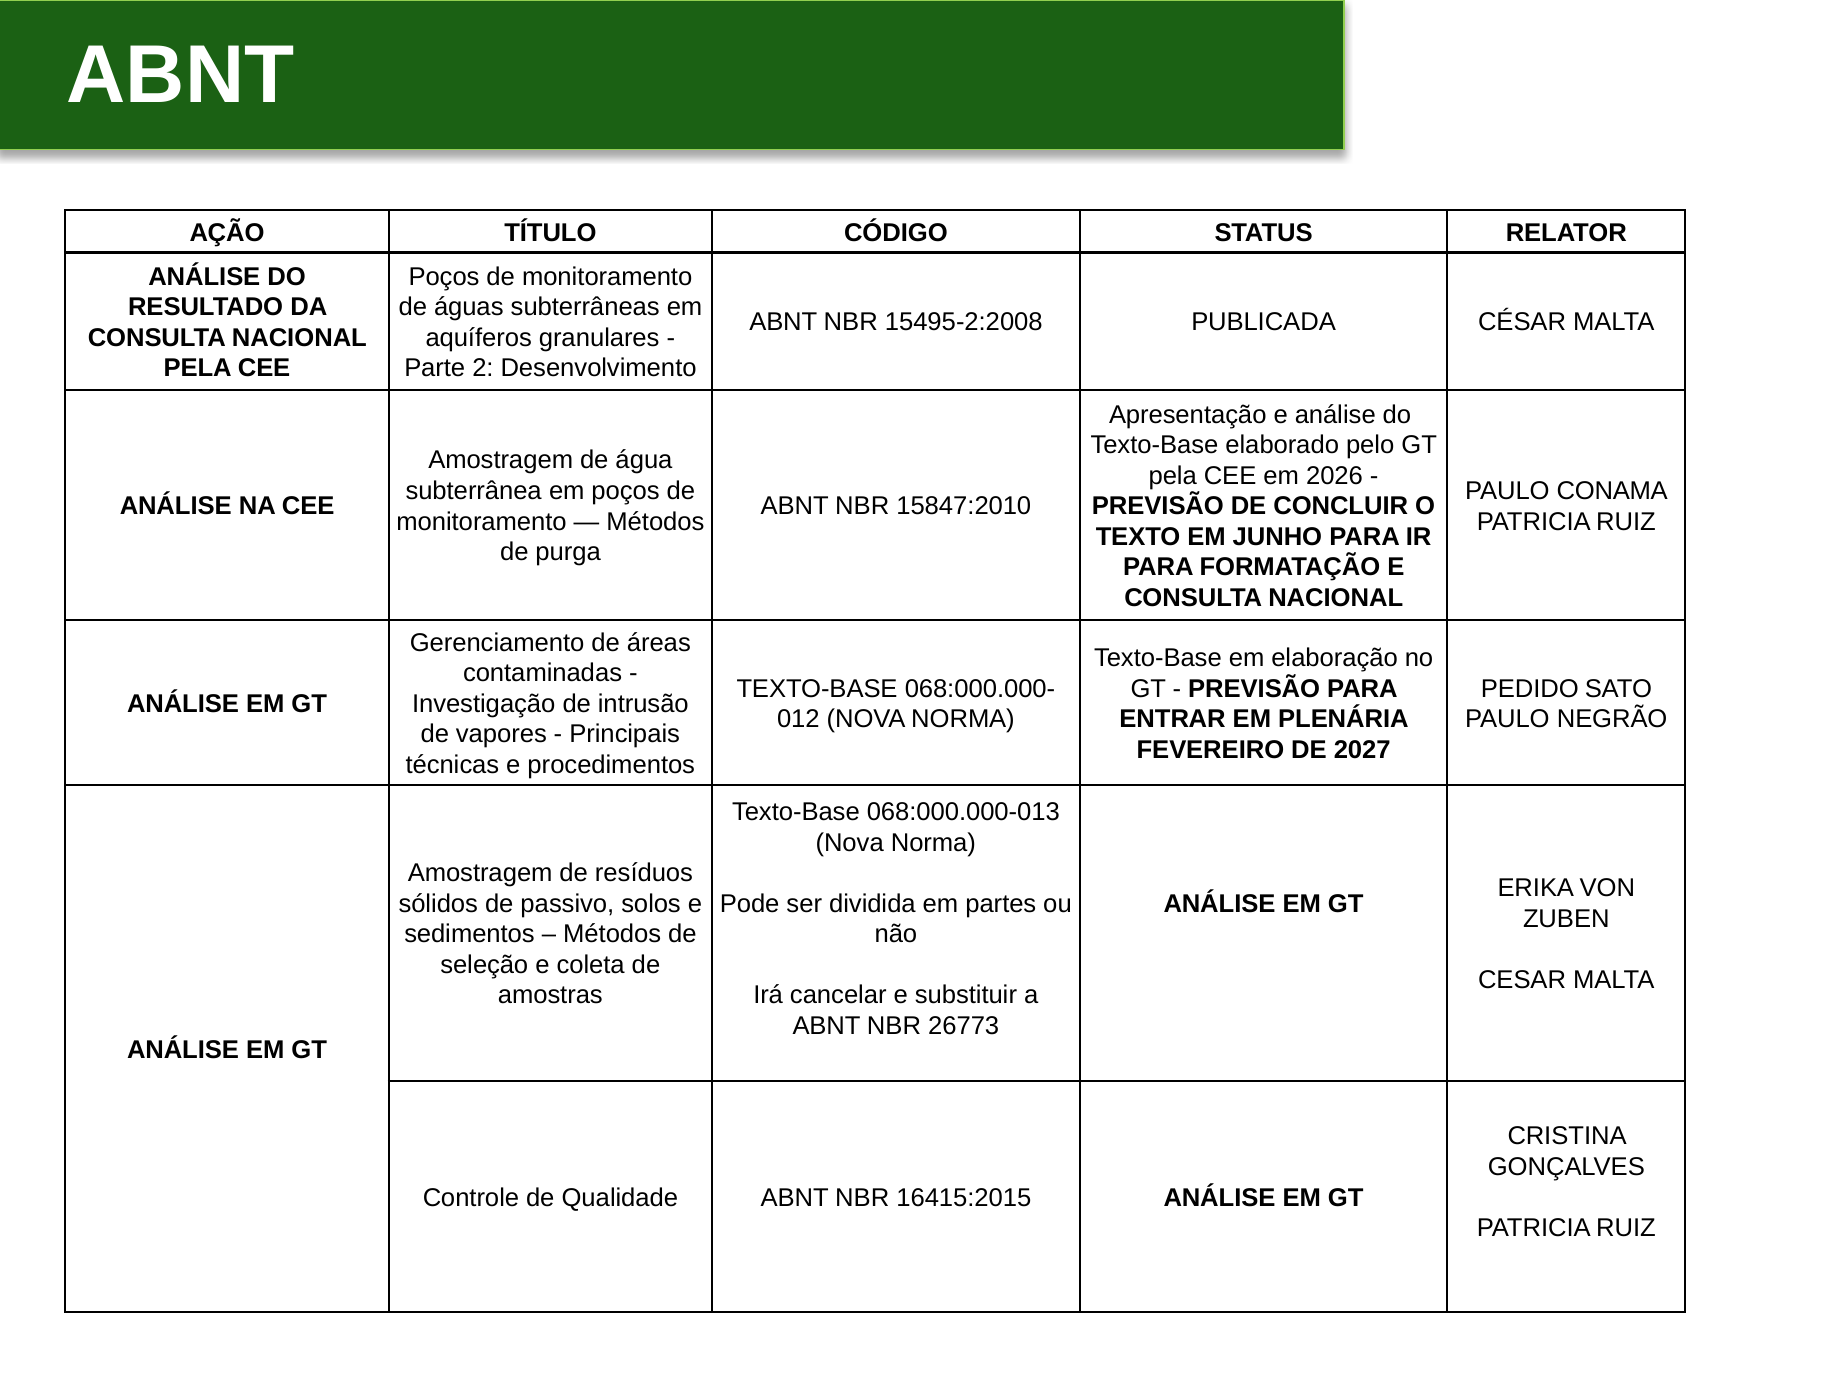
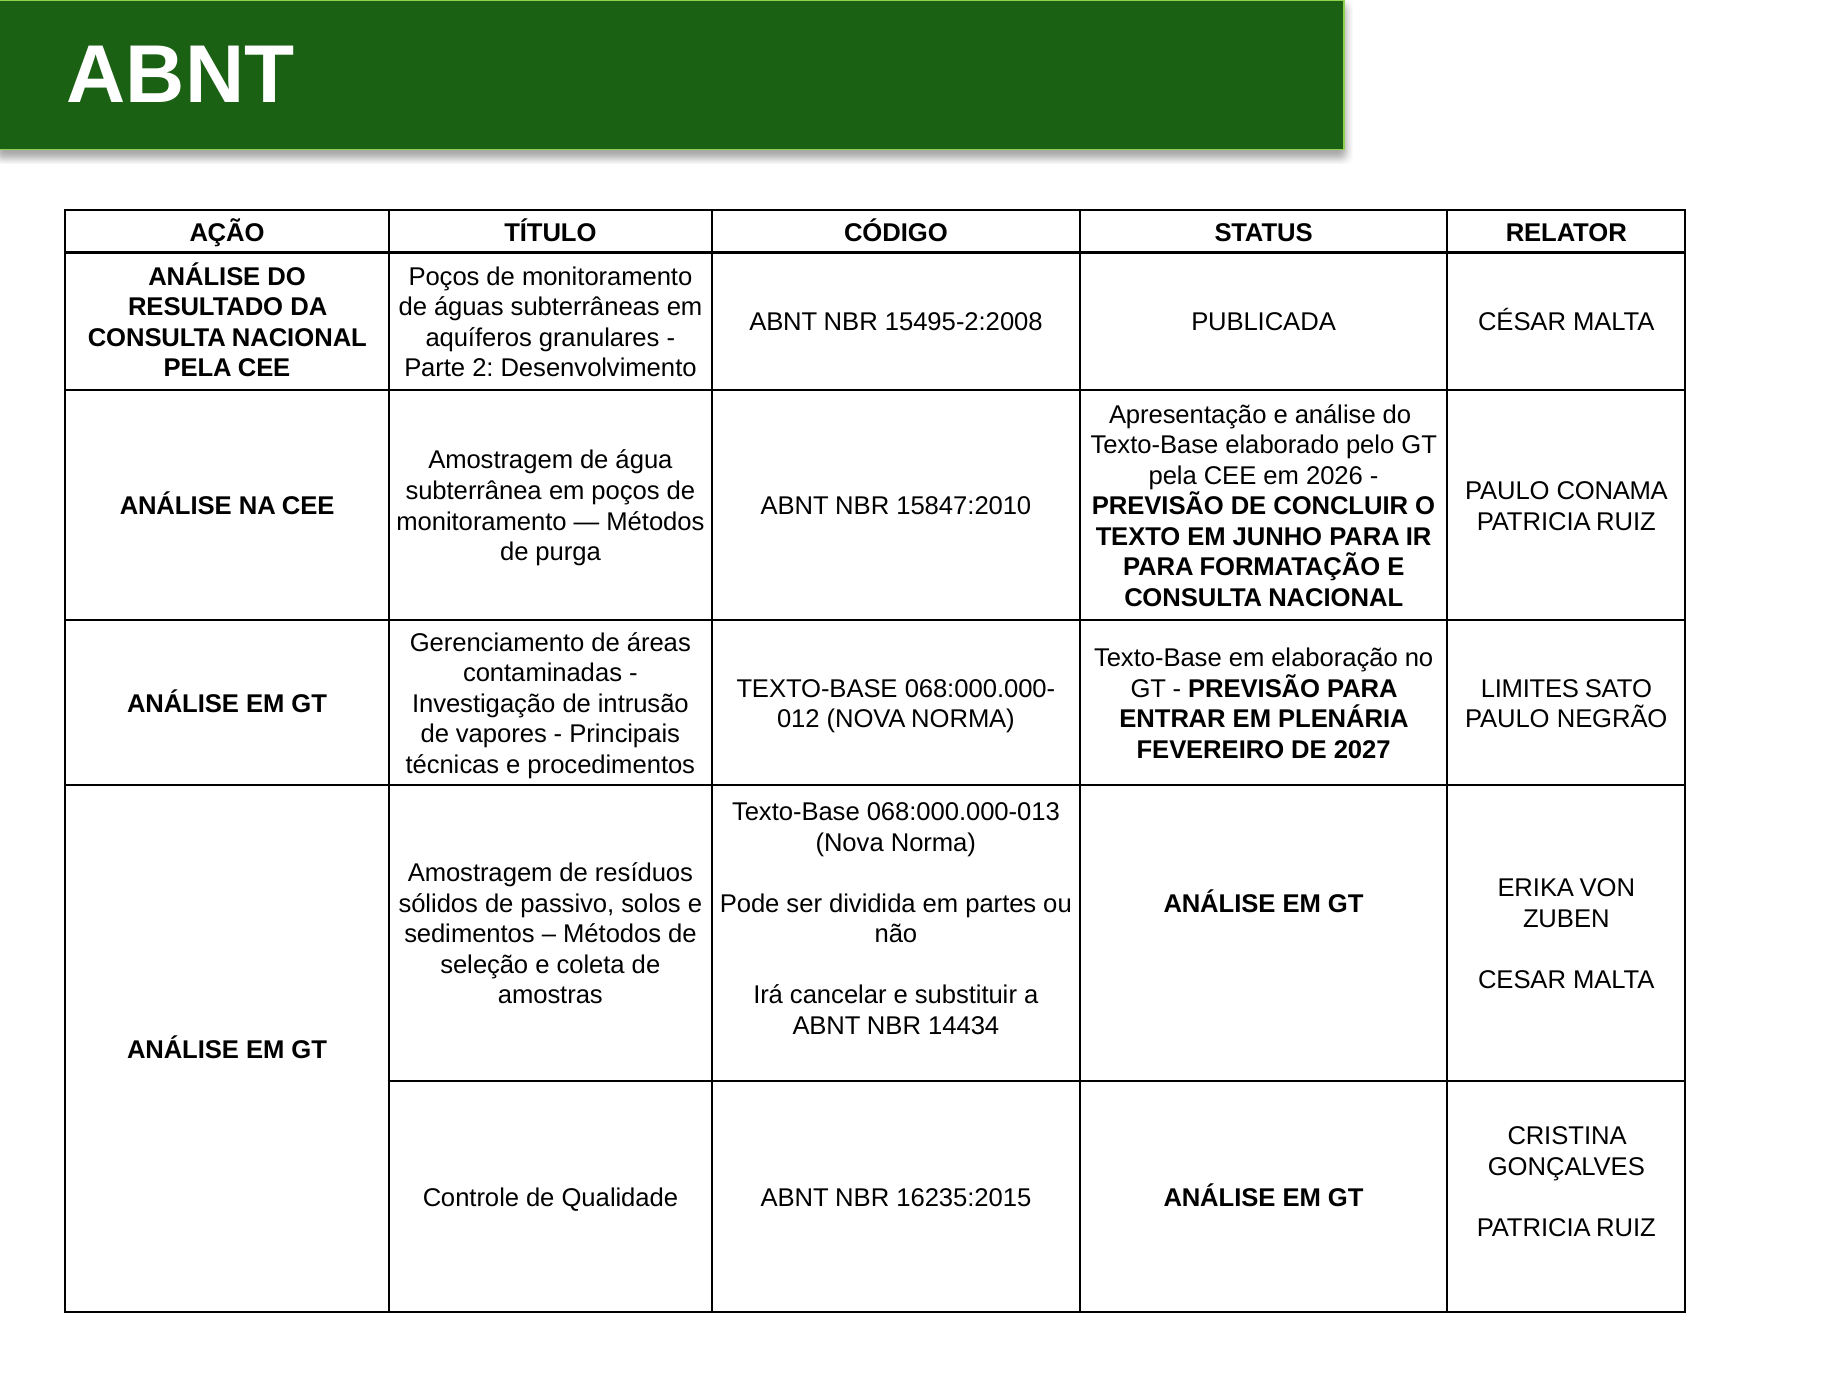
PEDIDO: PEDIDO -> LIMITES (1530, 688)
26773: 26773 -> 14434 (964, 1026)
16415:2015: 16415:2015 -> 16235:2015 (964, 1197)
